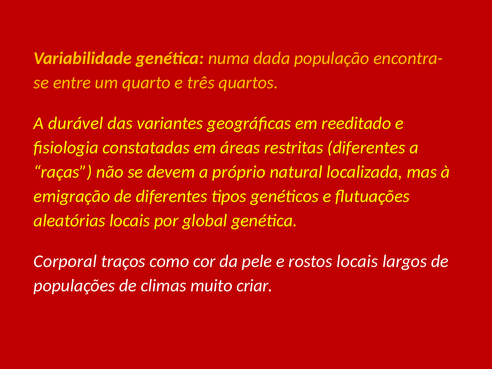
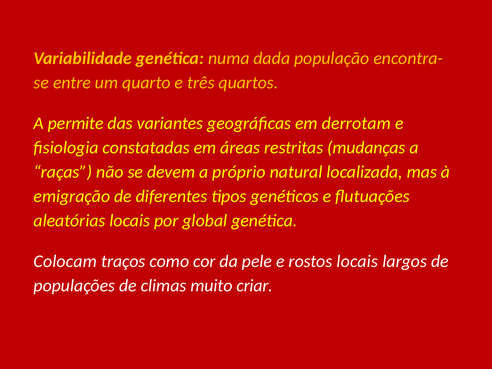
durável: durável -> permite (76, 123)
reeditado: reeditado -> derrotam (356, 123)
restritas diferentes: diferentes -> mudanças (366, 148)
Corporal: Corporal -> Colocam (65, 261)
